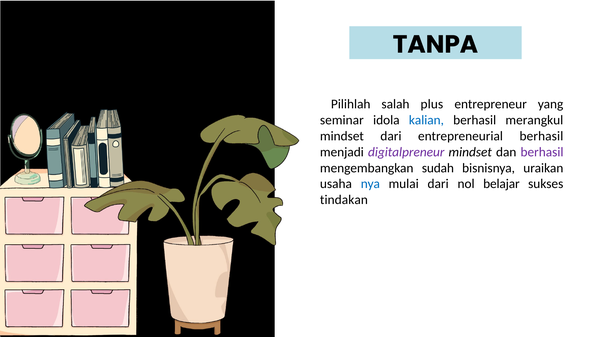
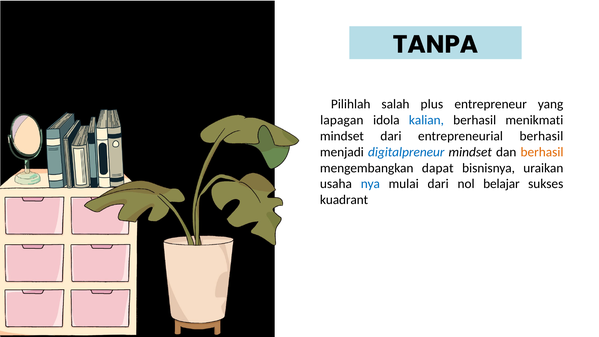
seminar: seminar -> lapagan (342, 120)
merangkul: merangkul -> menikmati (534, 120)
digitalpreneur colour: purple -> blue (406, 152)
berhasil colour: purple -> orange (542, 152)
sudah: sudah -> dapat (438, 168)
tindakan: tindakan -> kuadrant (344, 200)
